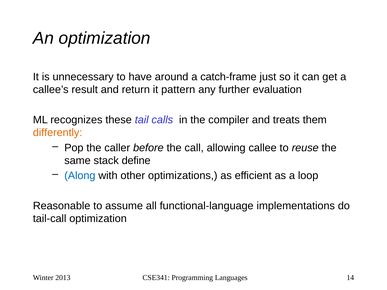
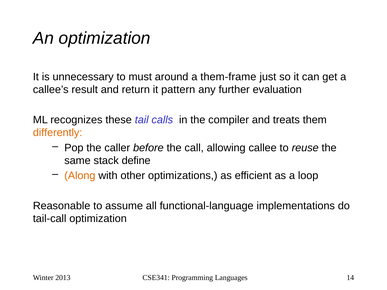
have: have -> must (140, 77)
catch-frame: catch-frame -> them-frame (228, 77)
Along colour: blue -> orange (80, 176)
